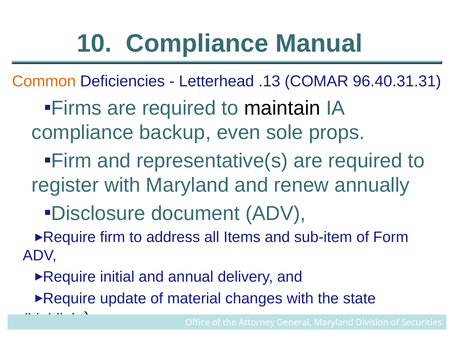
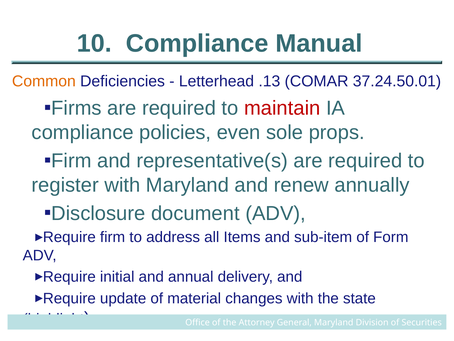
96.40.31.31: 96.40.31.31 -> 37.24.50.01 (397, 81)
maintain colour: black -> red (282, 108)
backup: backup -> policies (175, 132)
